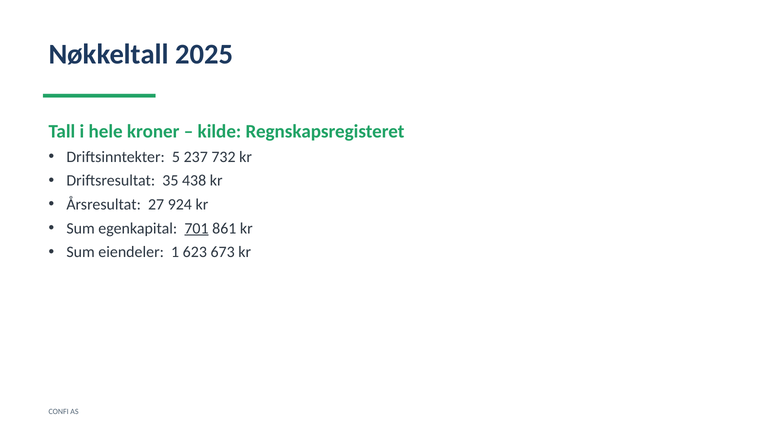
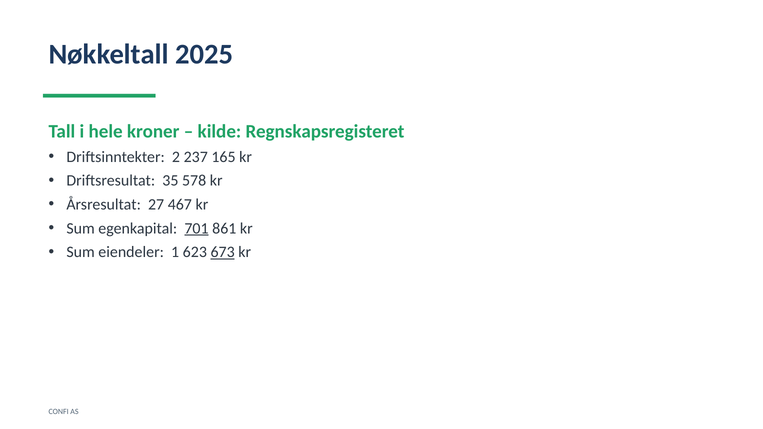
5: 5 -> 2 (176, 157)
732: 732 -> 165 (224, 157)
438: 438 -> 578 (194, 181)
924: 924 -> 467 (180, 205)
673 underline: none -> present (223, 252)
